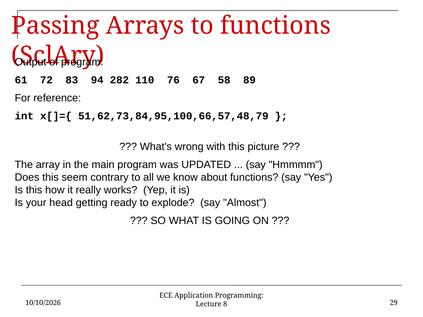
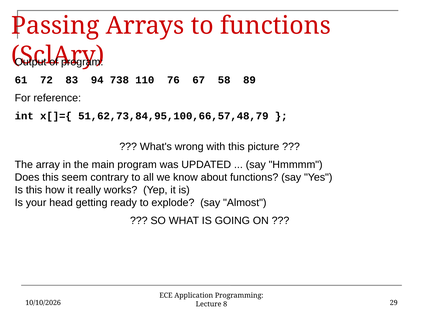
282: 282 -> 738 (119, 80)
